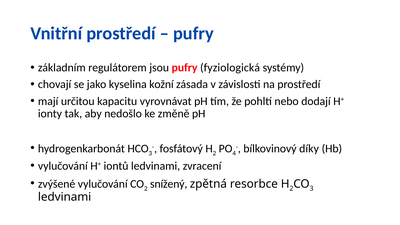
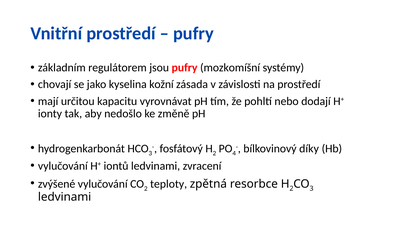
fyziologická: fyziologická -> mozkomíšní (230, 68)
snížený: snížený -> teploty (169, 184)
